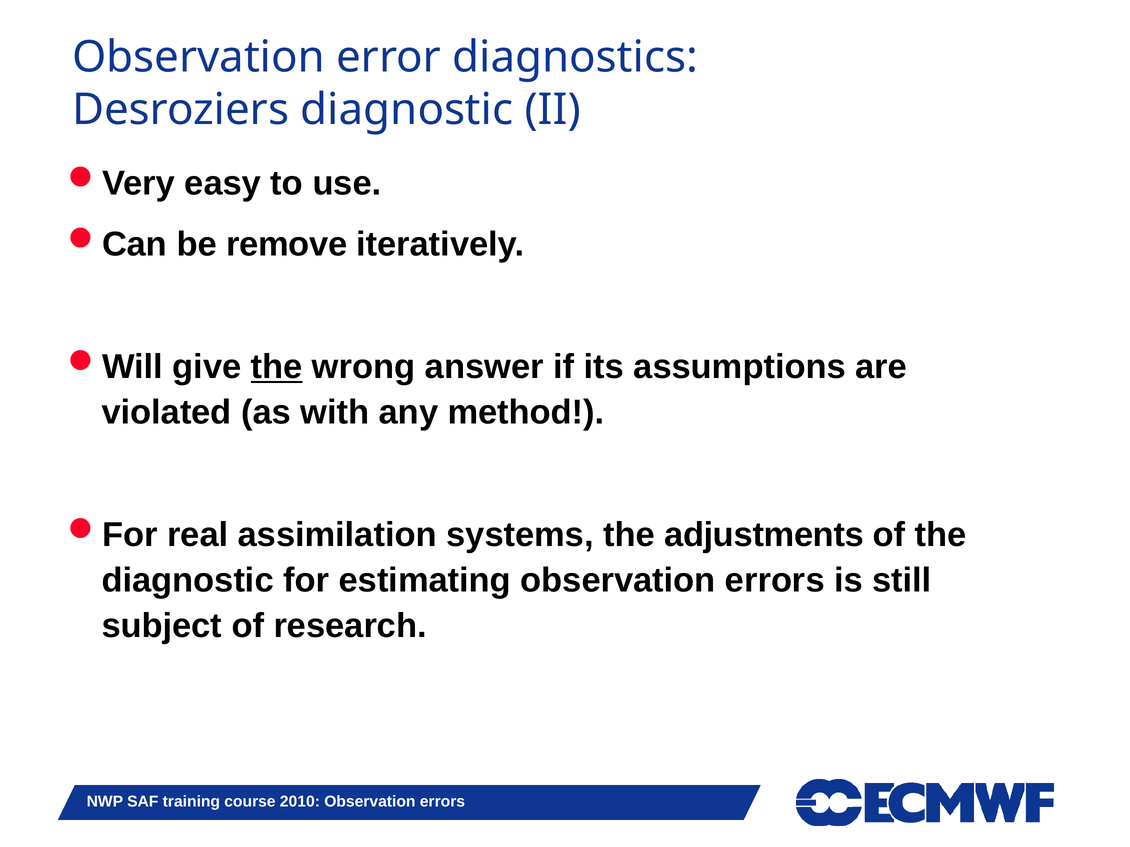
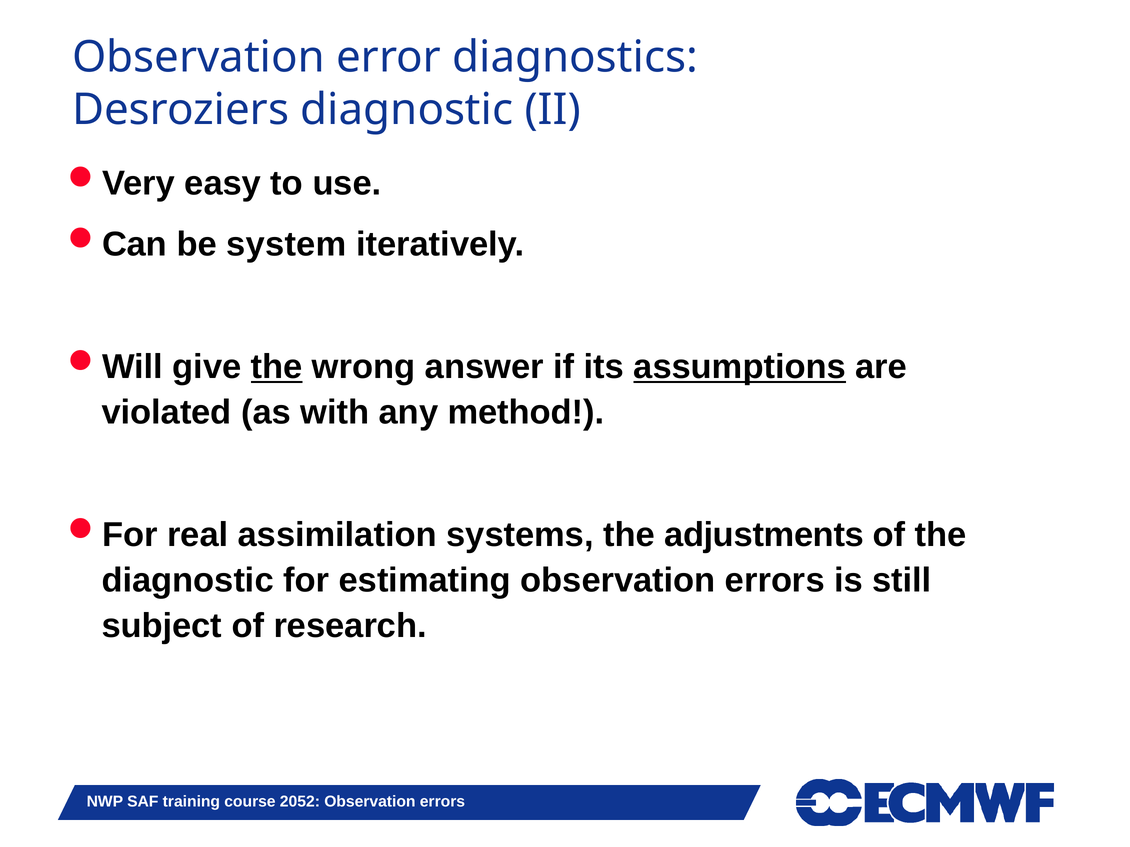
remove: remove -> system (286, 245)
assumptions underline: none -> present (740, 367)
2010: 2010 -> 2052 (300, 802)
